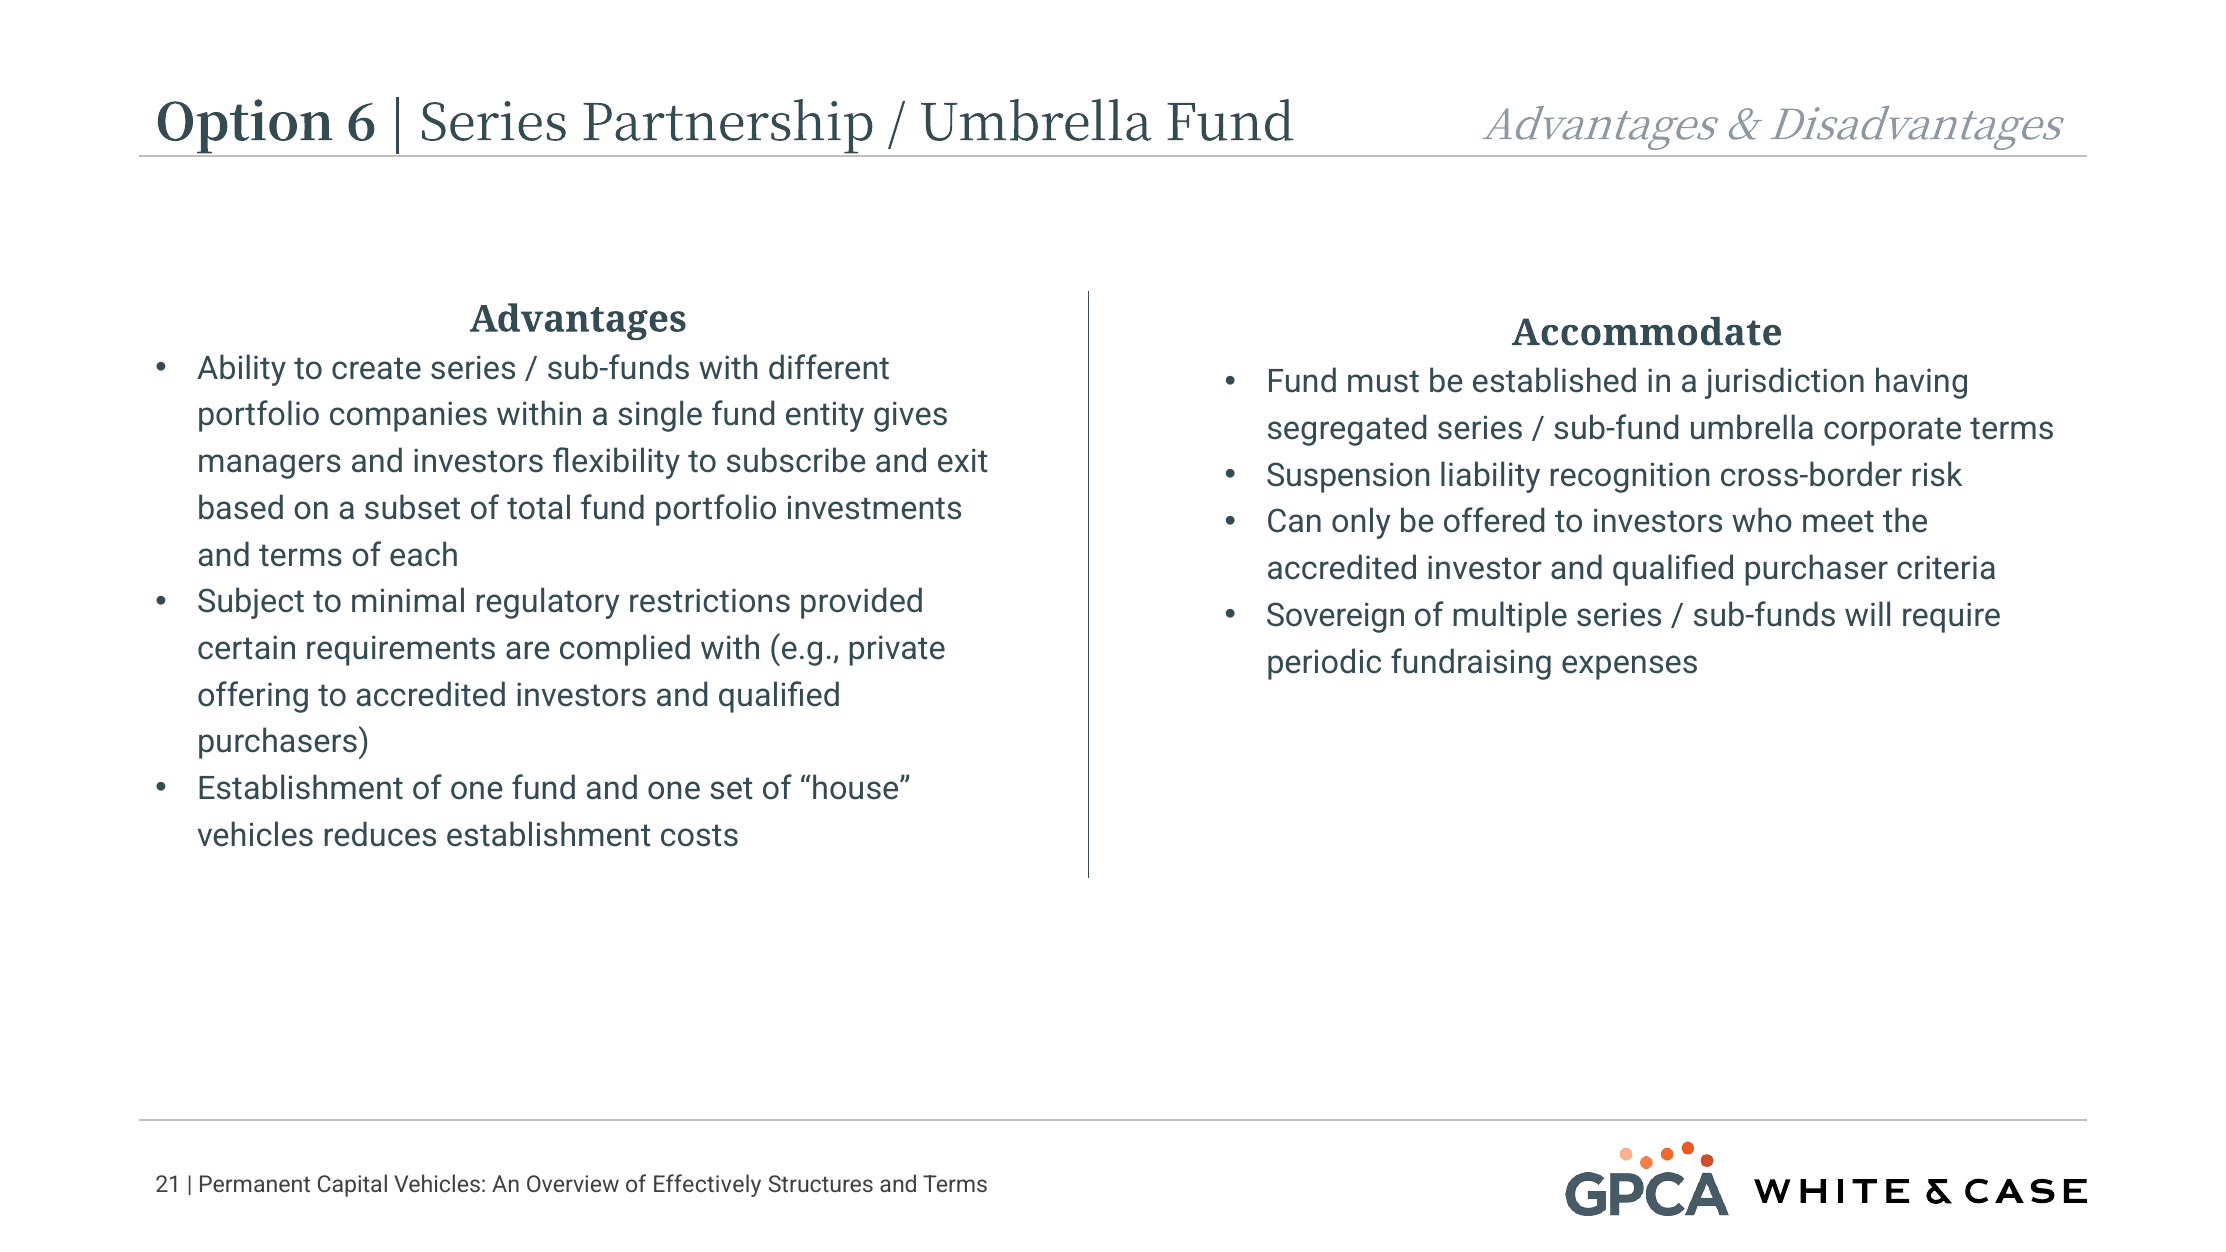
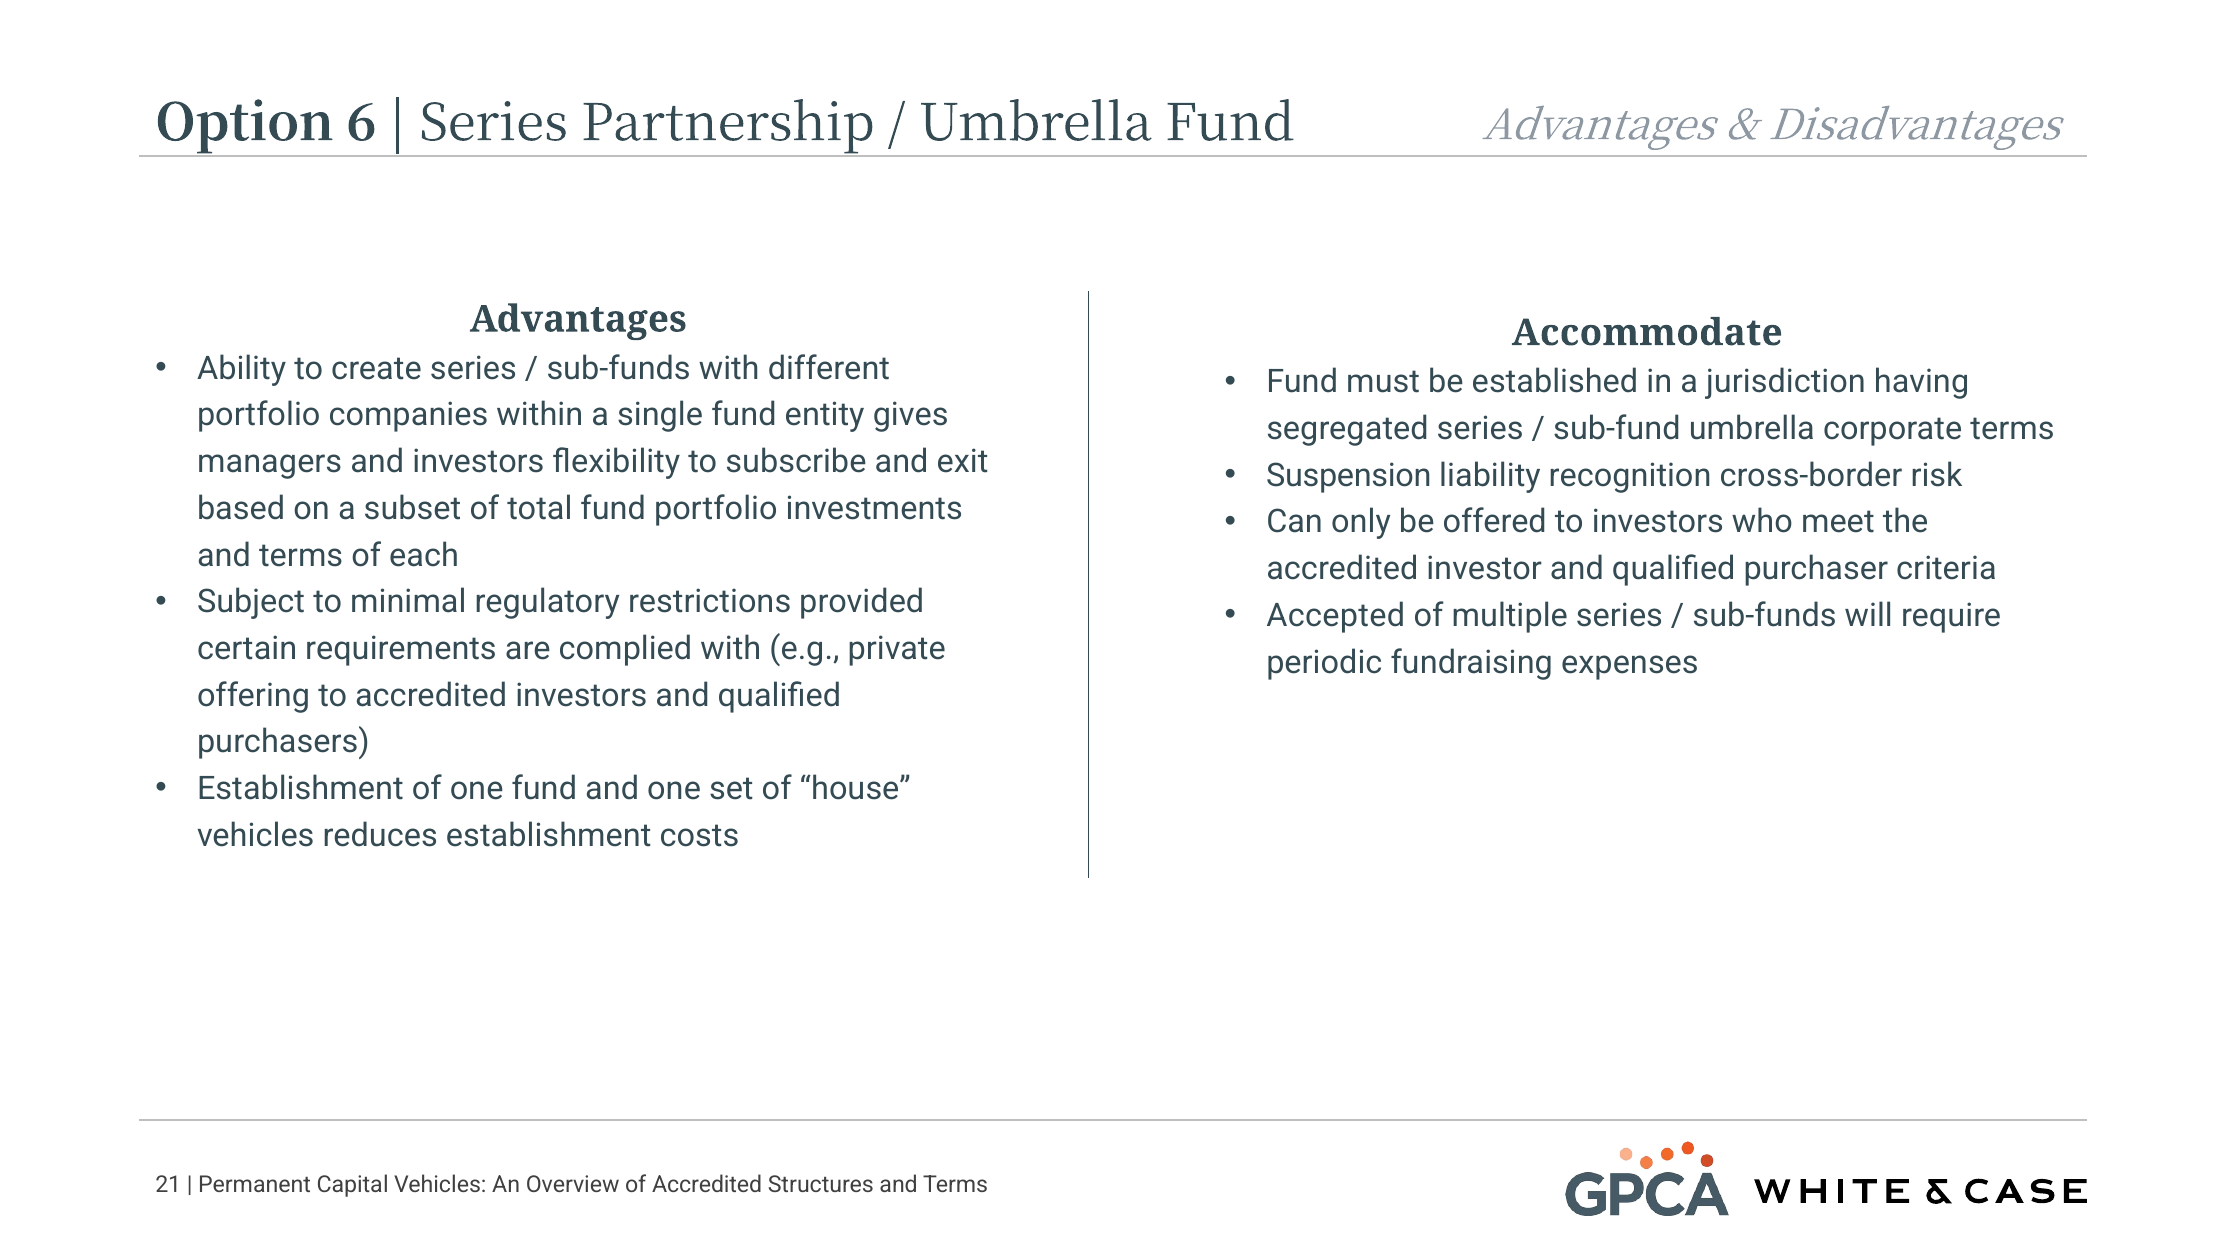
Sovereign: Sovereign -> Accepted (1336, 616)
of Effectively: Effectively -> Accredited (707, 1185)
